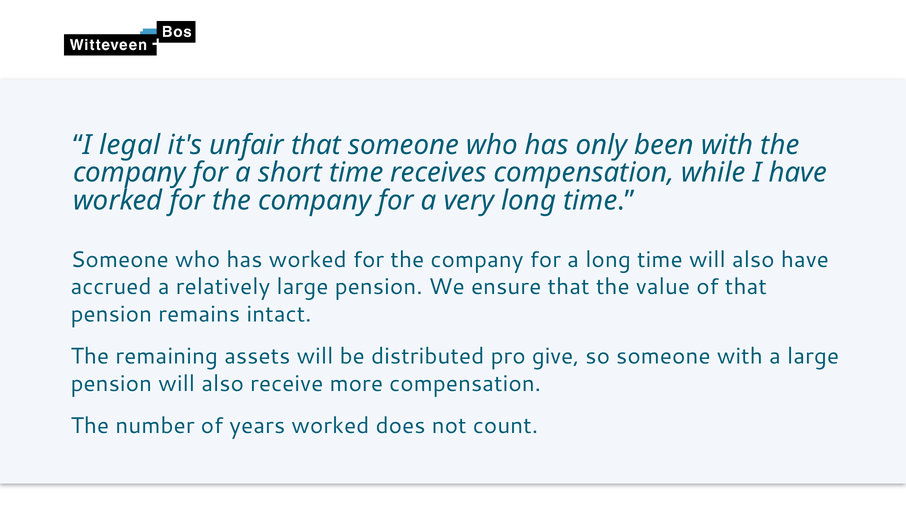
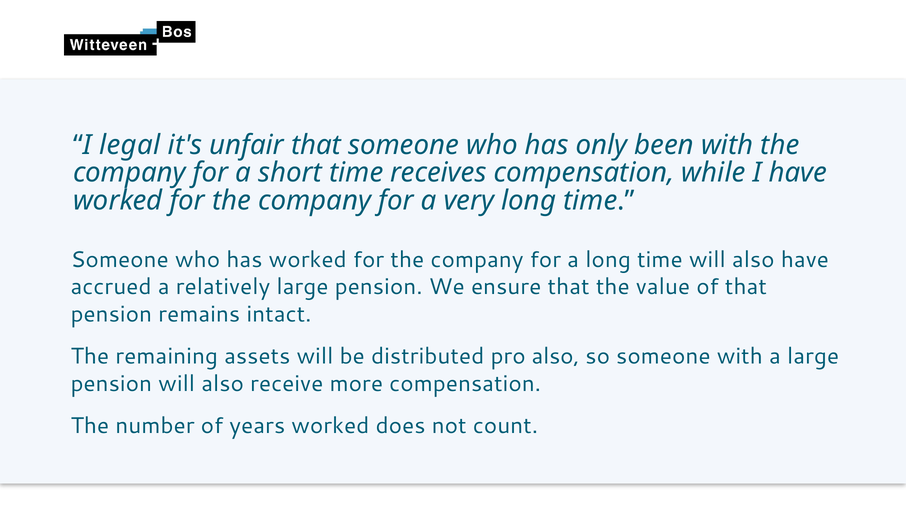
pro give: give -> also (556, 356)
